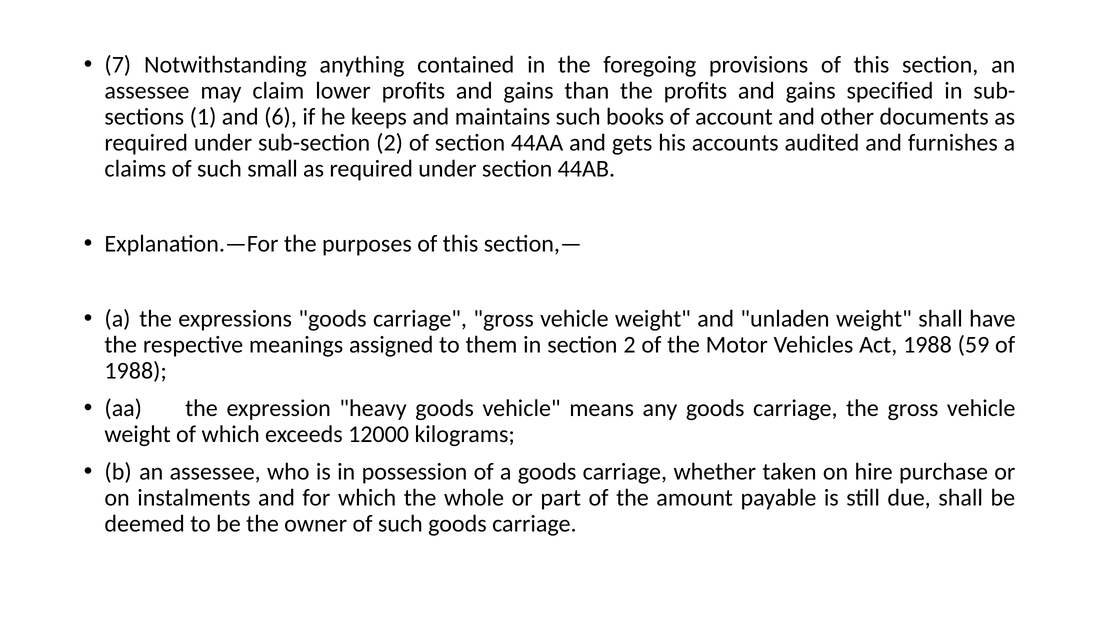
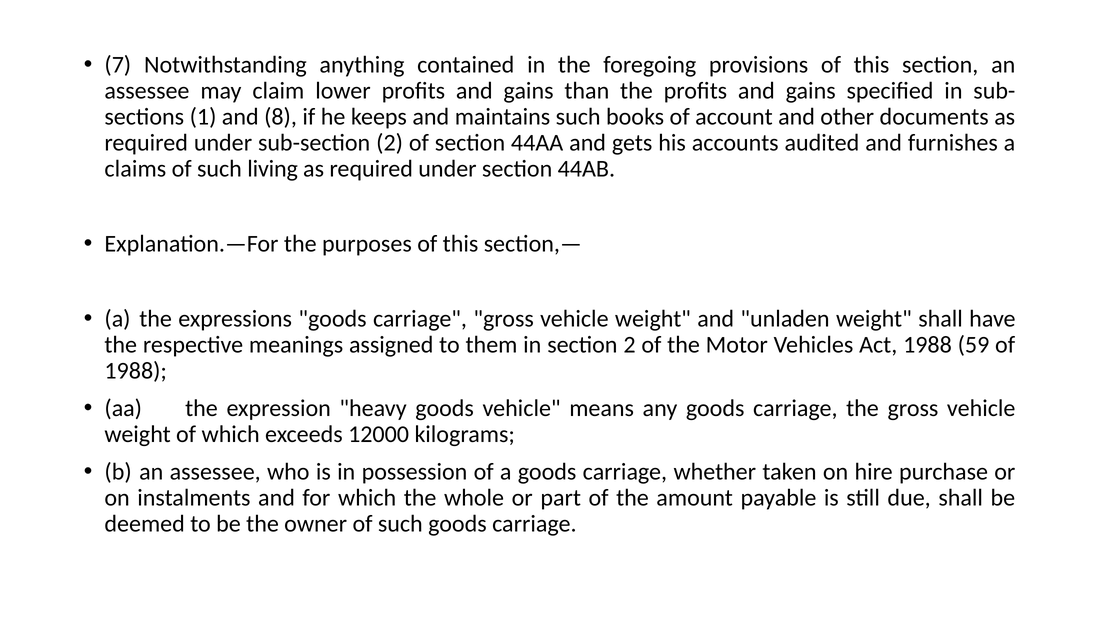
6: 6 -> 8 (281, 117)
small: small -> living (273, 169)
